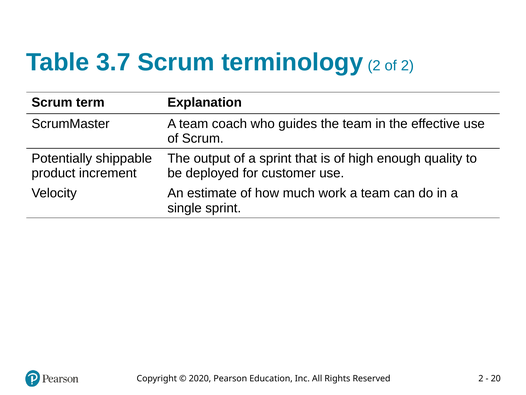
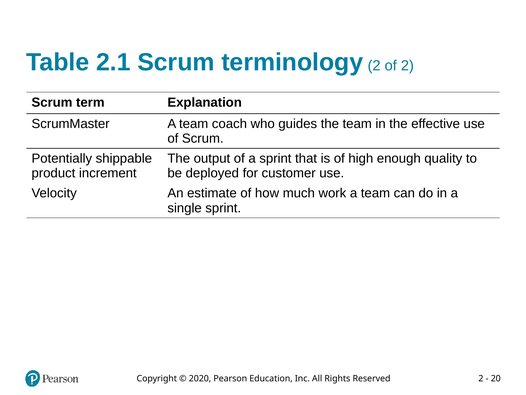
3.7: 3.7 -> 2.1 (113, 62)
